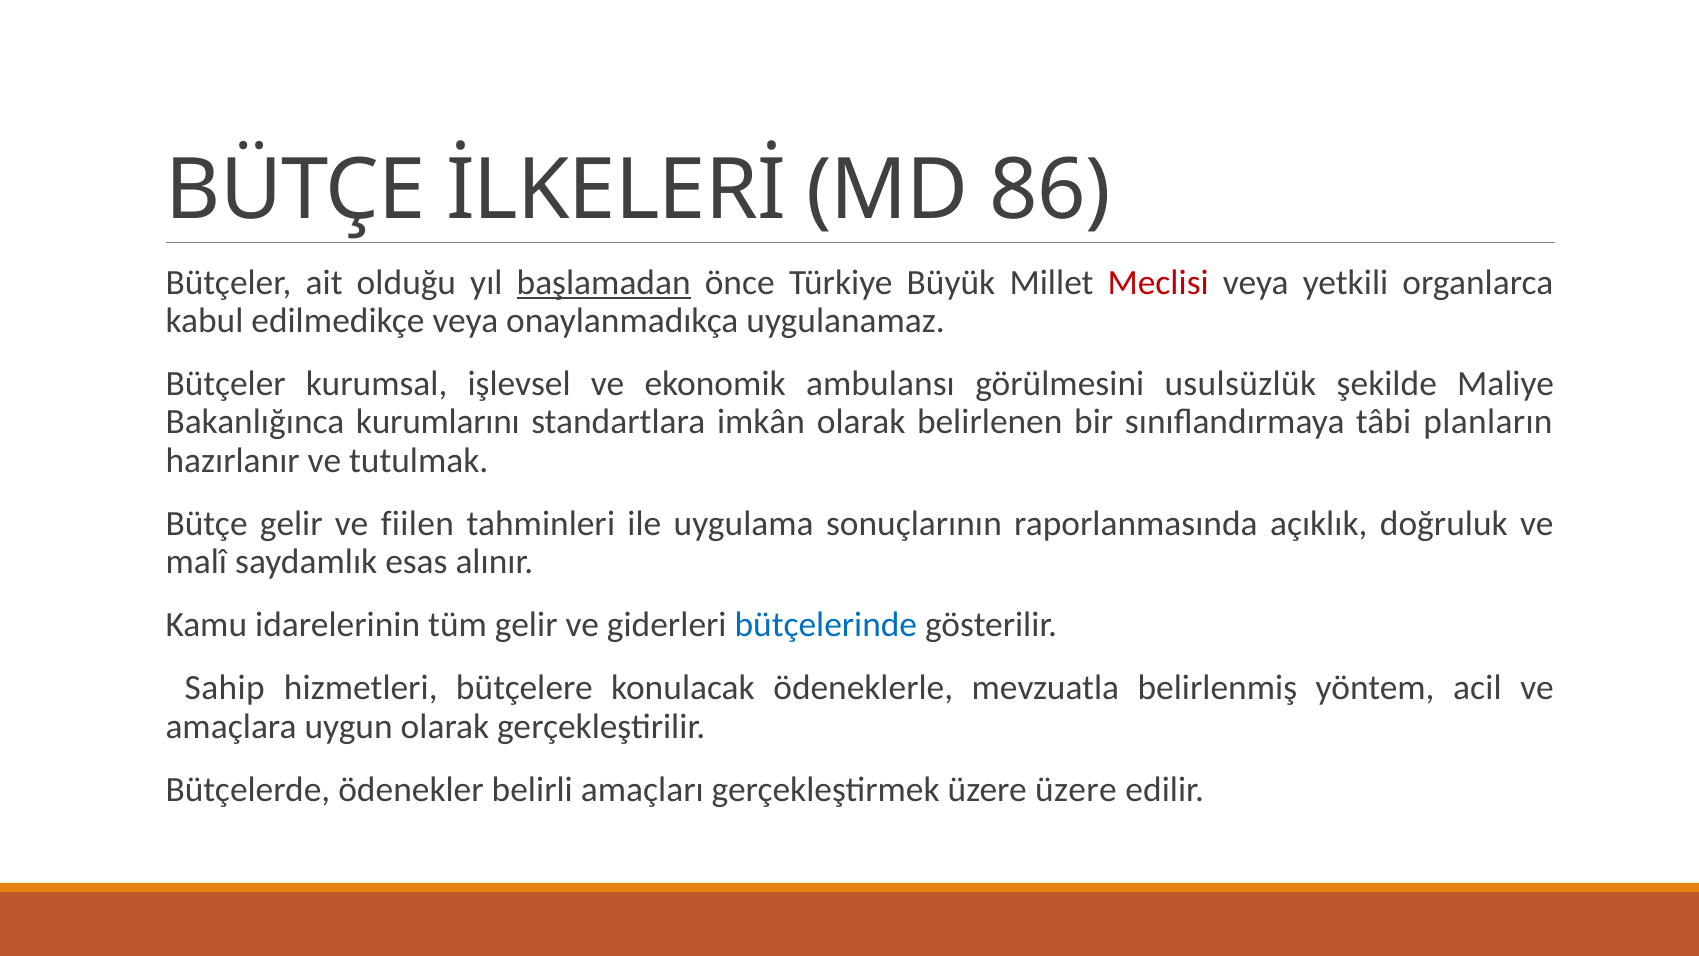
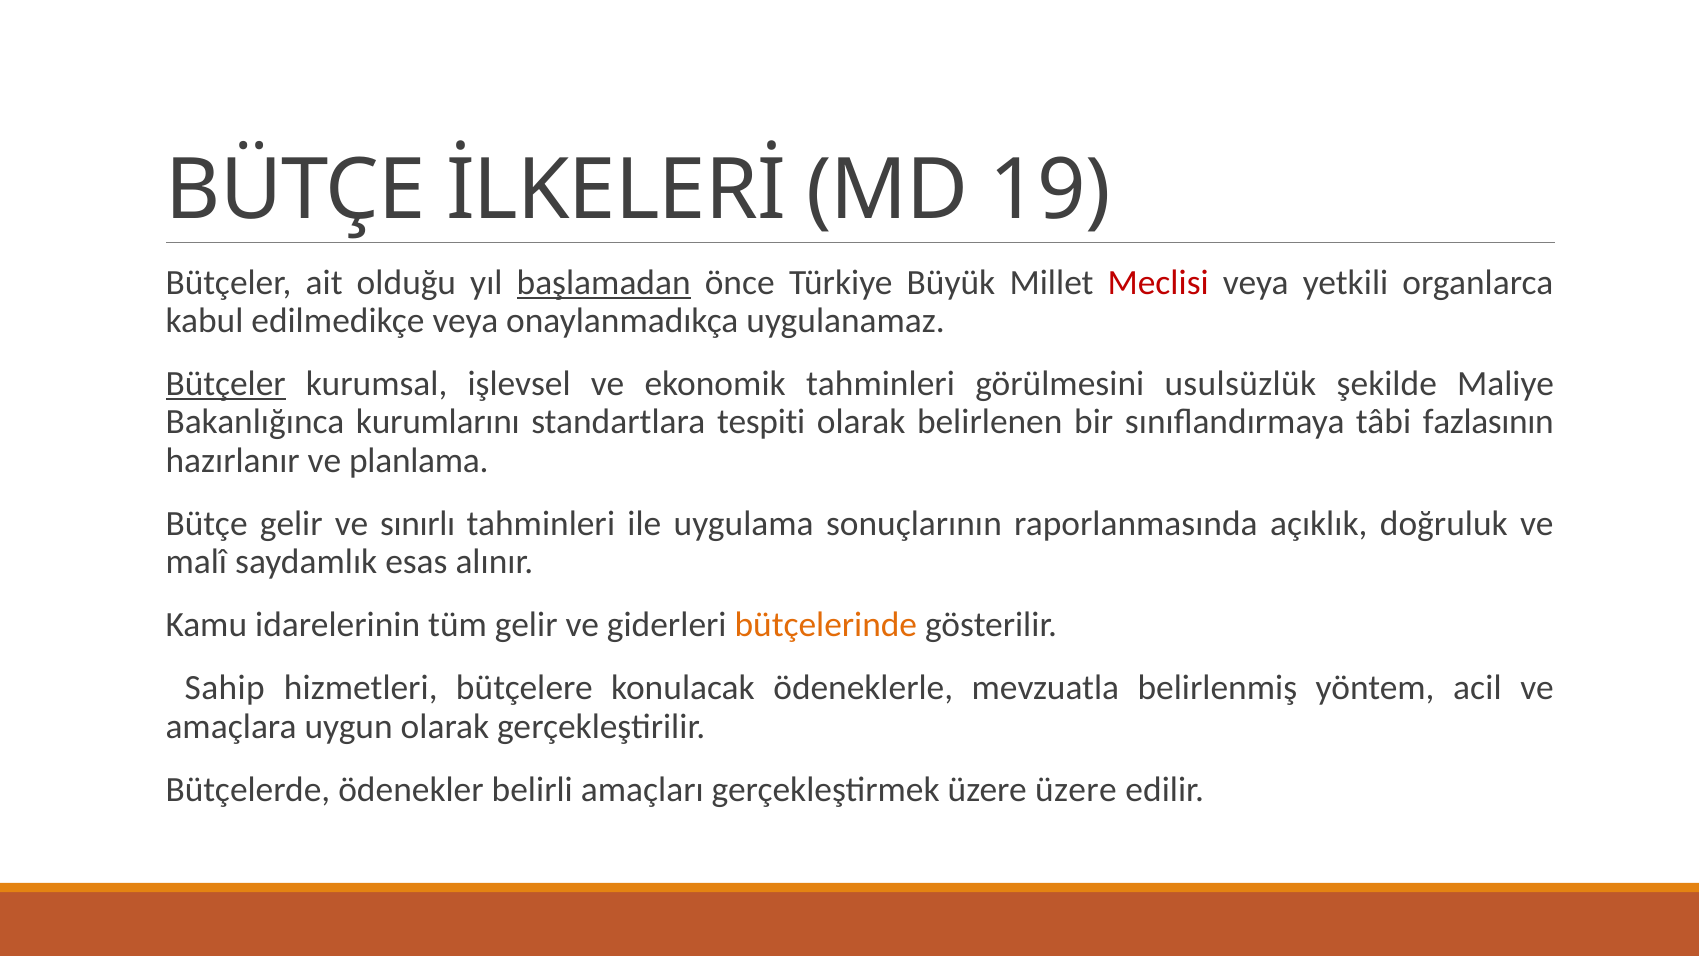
86: 86 -> 19 (1050, 190)
Bütçeler underline: none -> present (226, 384)
ekonomik ambulansı: ambulansı -> tahminleri (880, 384)
imkân: imkân -> tespiti (761, 422)
planların: planların -> fazlasının (1488, 422)
tutulmak: tutulmak -> planlama (419, 460)
fiilen: fiilen -> sınırlı (418, 523)
bütçelerinde colour: blue -> orange (826, 625)
